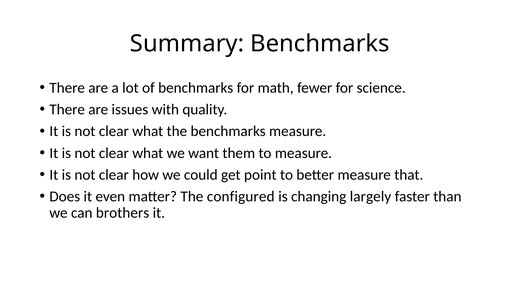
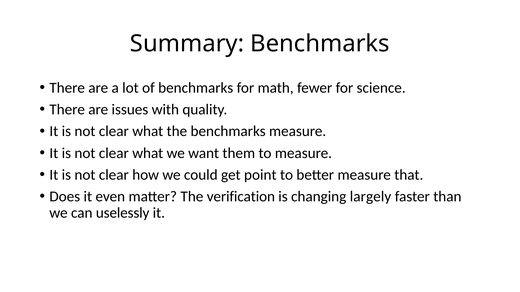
configured: configured -> verification (241, 197)
brothers: brothers -> uselessly (123, 213)
